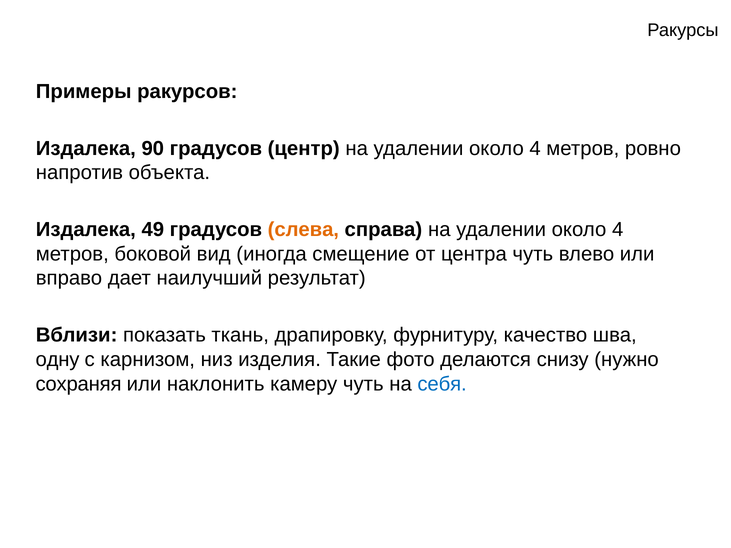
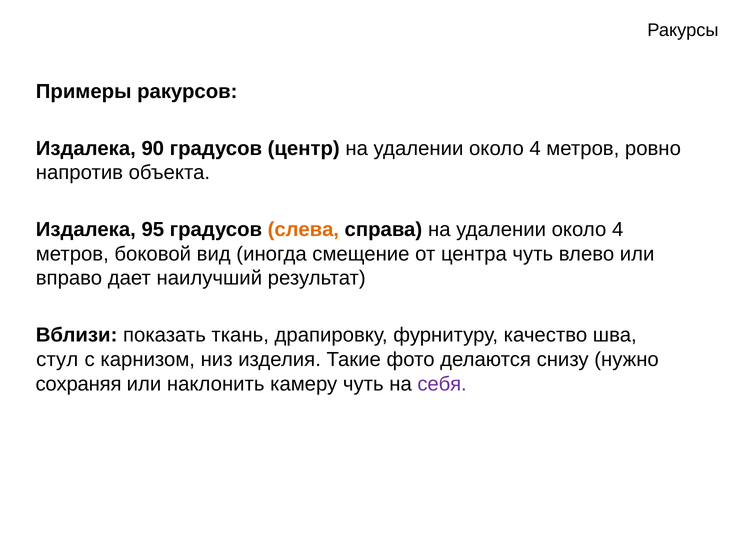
49: 49 -> 95 (153, 230)
одну: одну -> стул (57, 360)
себя colour: blue -> purple (442, 384)
